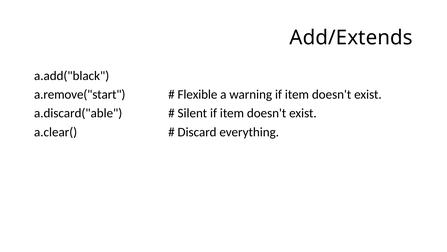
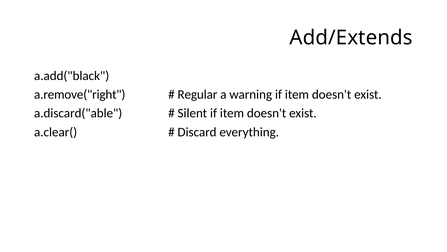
a.remove("start: a.remove("start -> a.remove("right (80, 94)
Flexible: Flexible -> Regular (197, 94)
